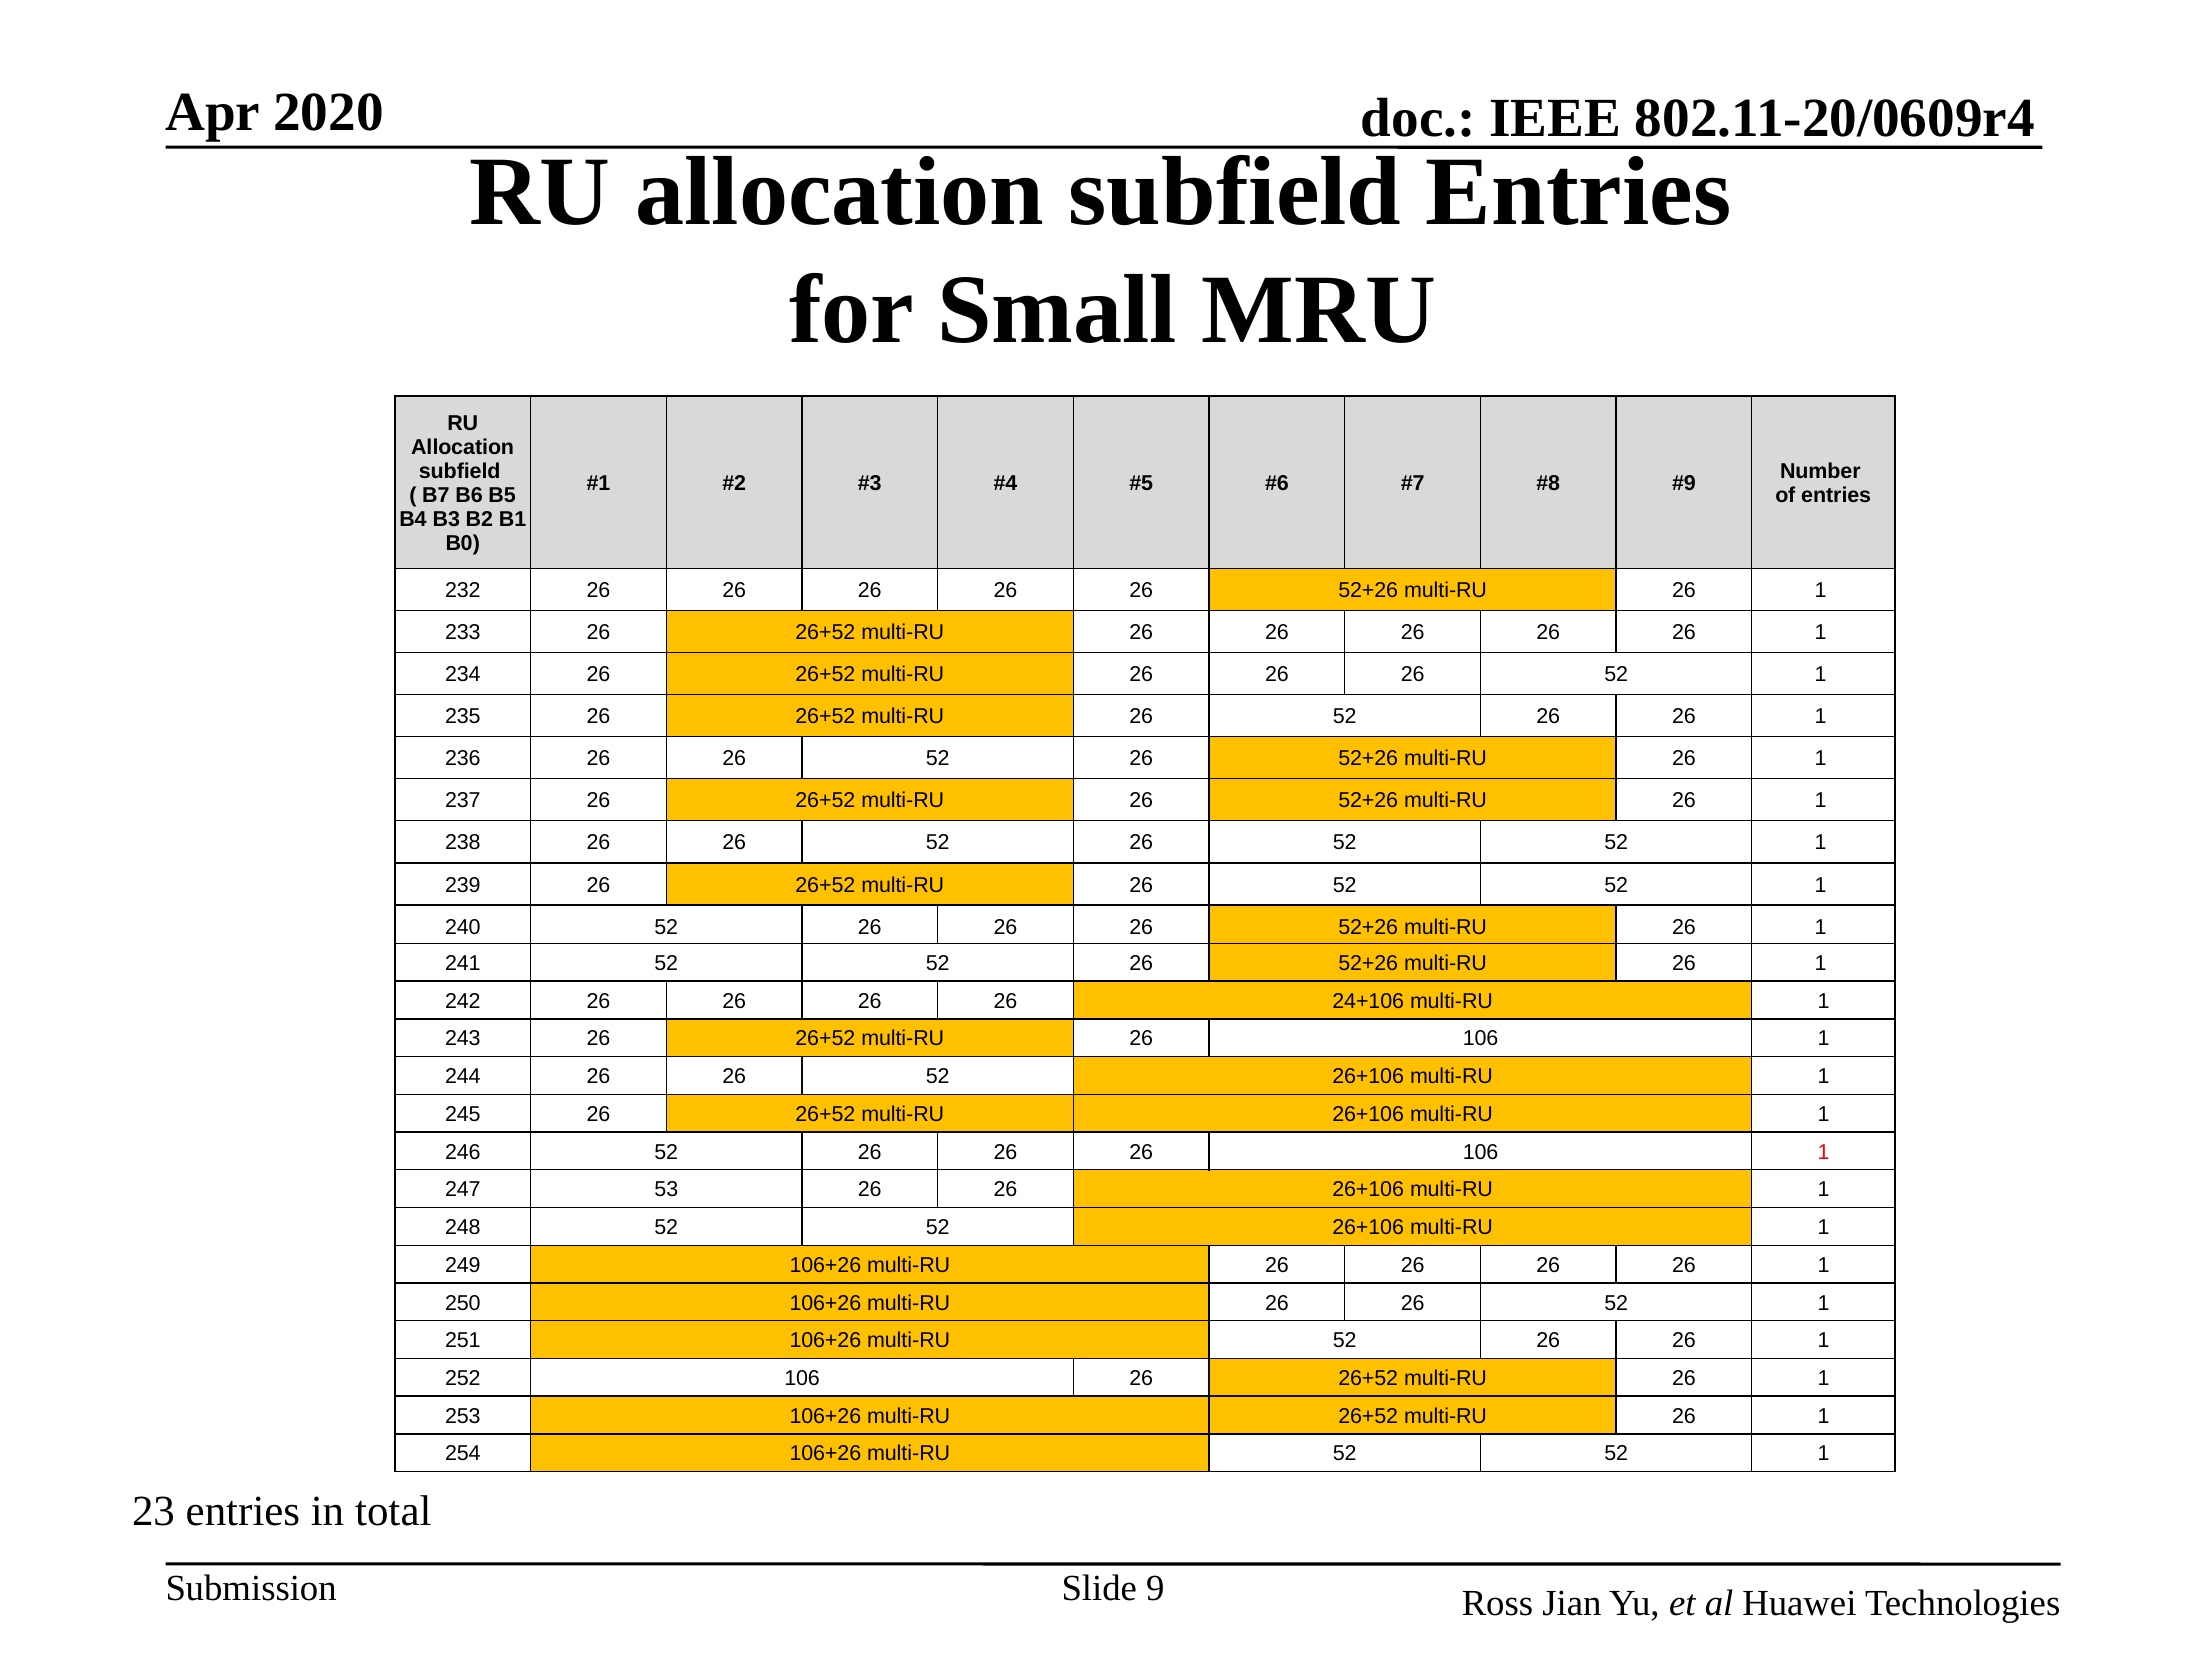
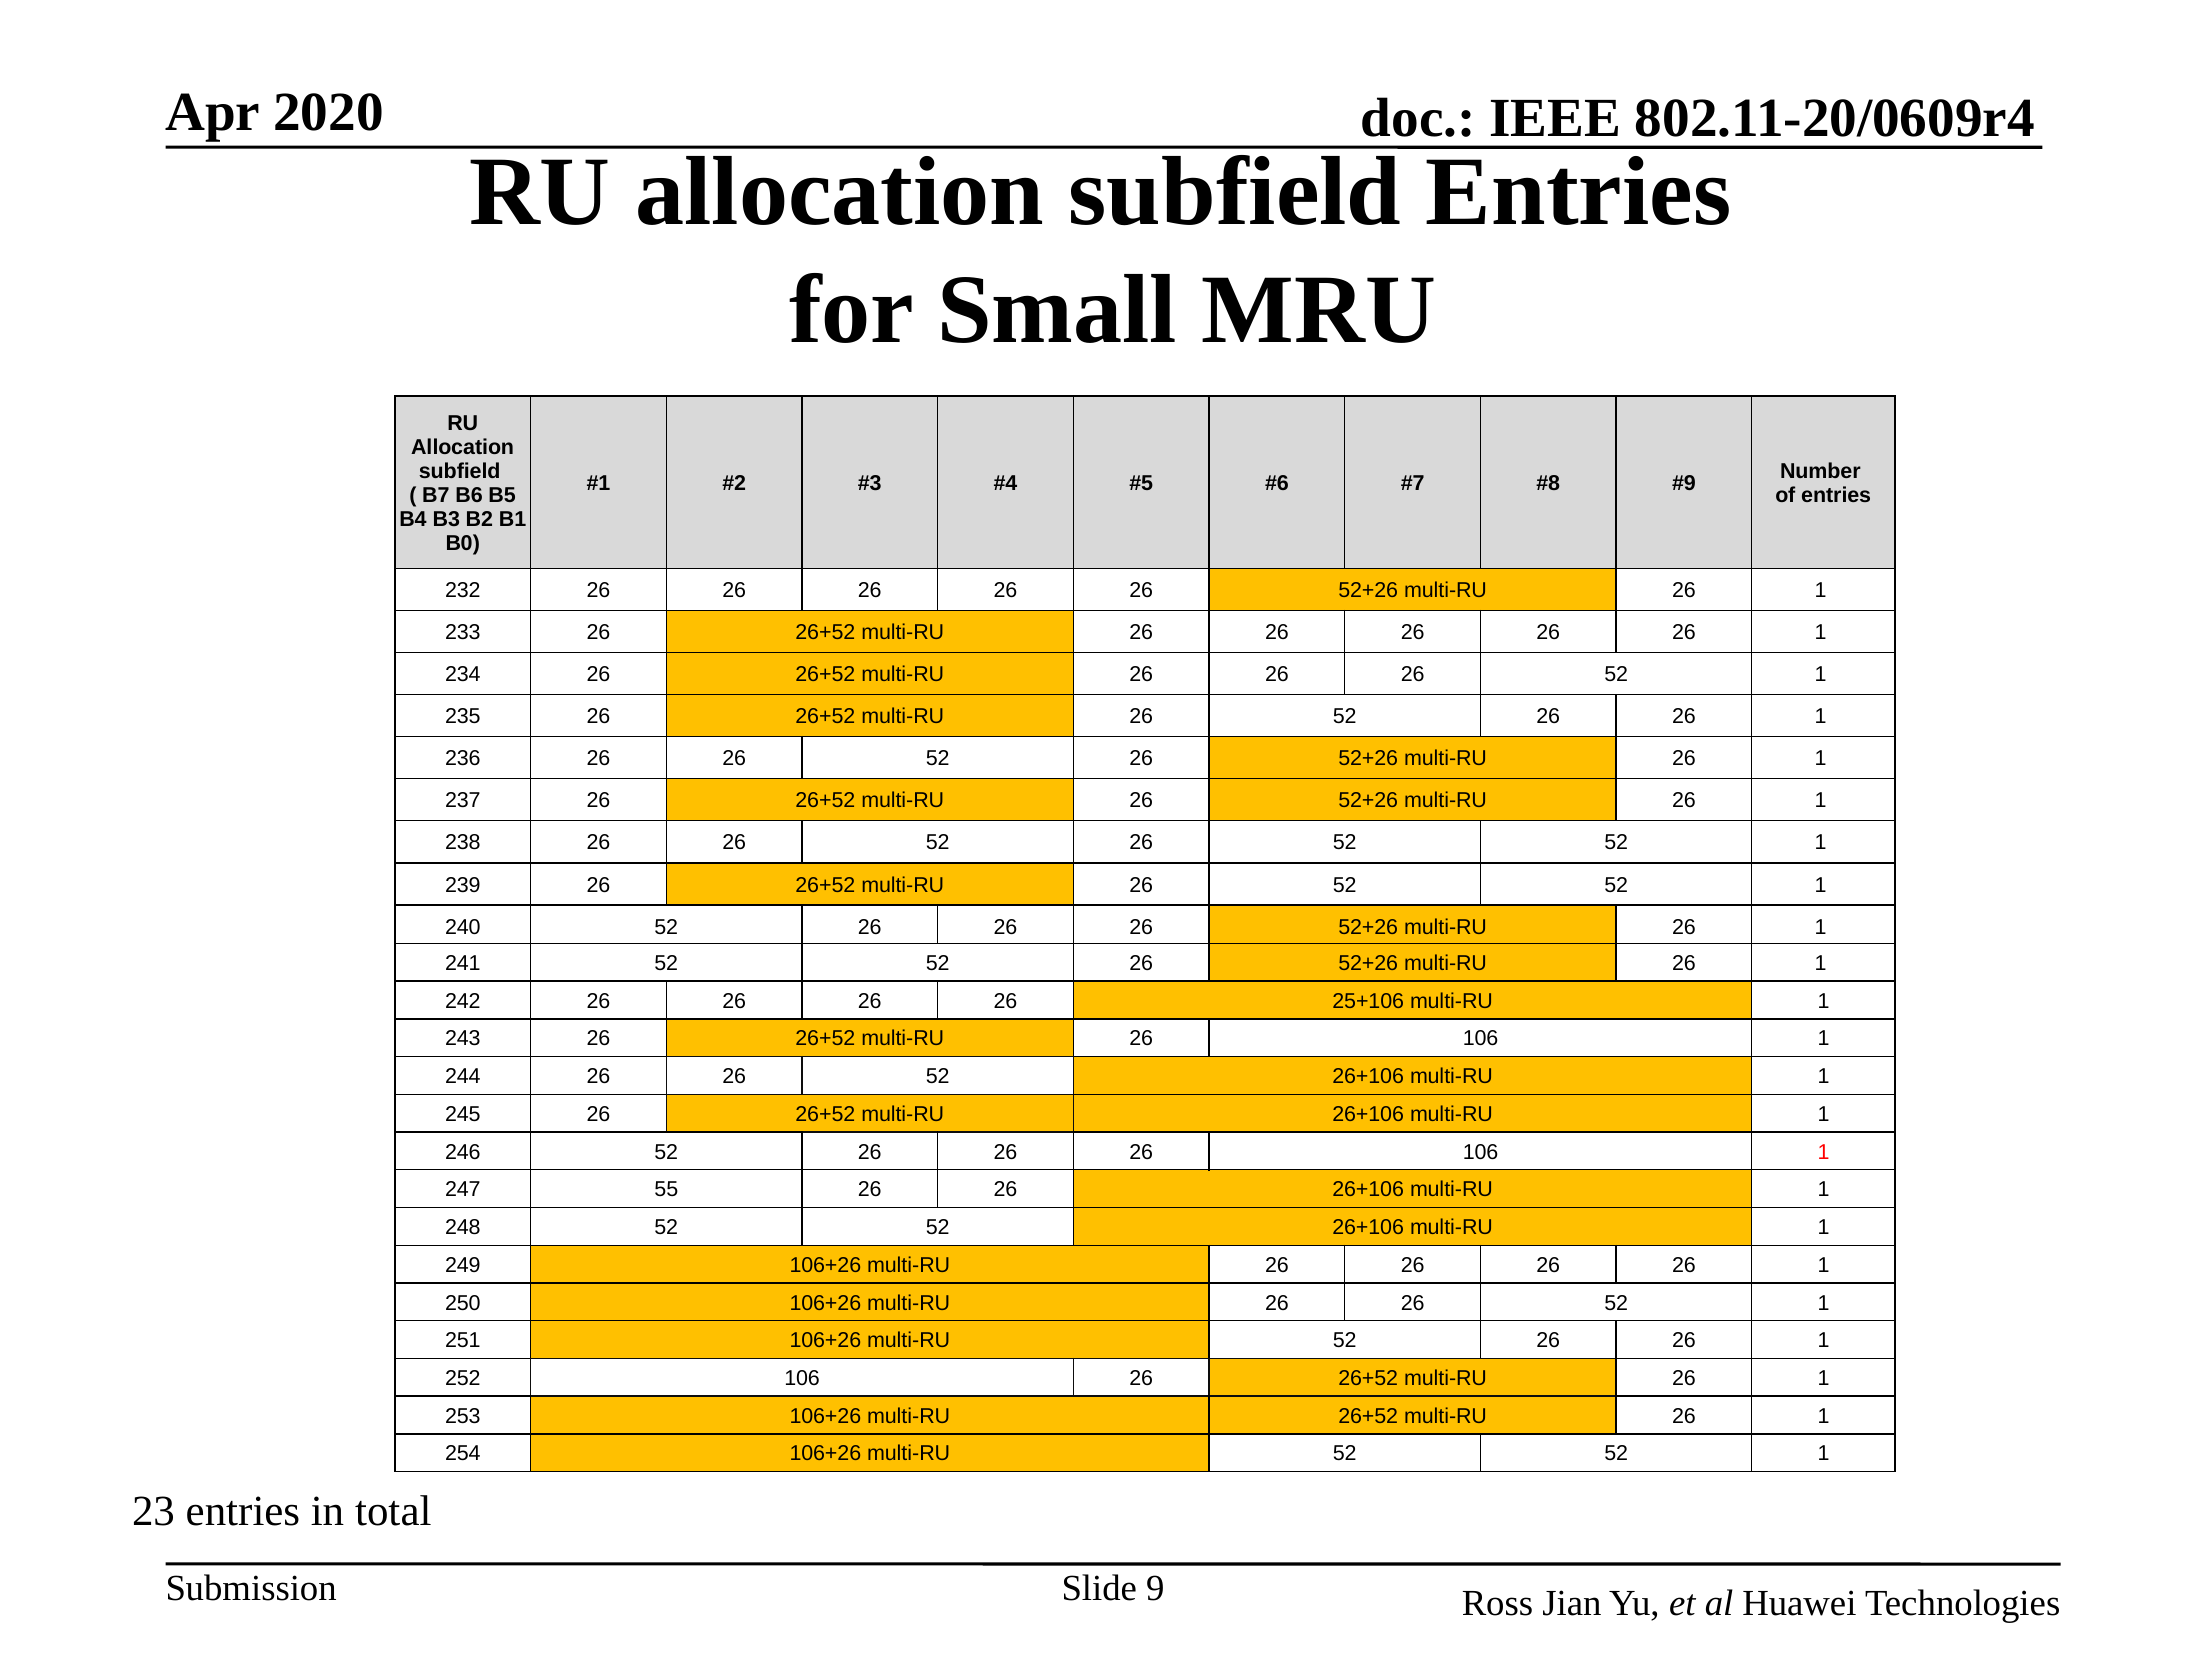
24+106: 24+106 -> 25+106 (1368, 1001)
53: 53 -> 55 (666, 1190)
